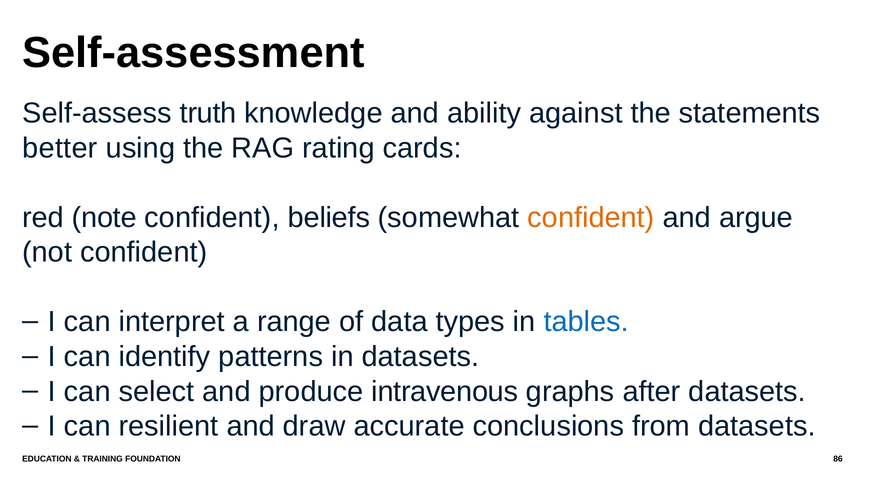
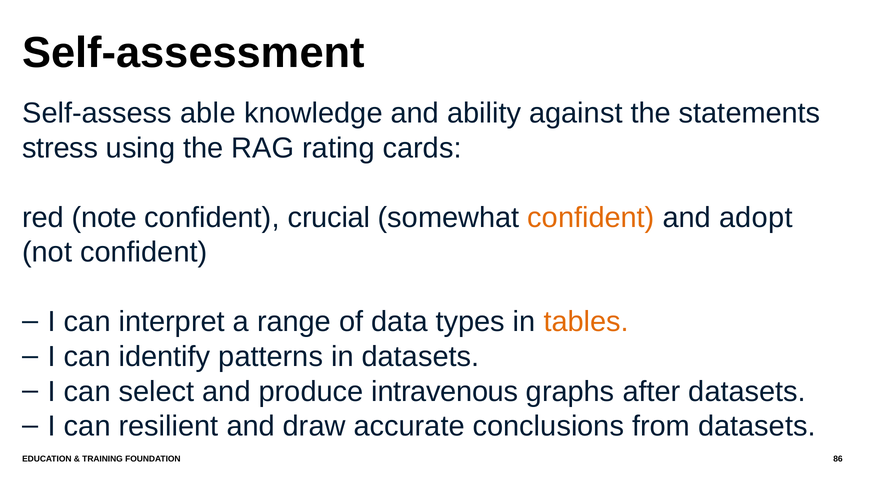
truth: truth -> able (208, 113)
better: better -> stress (60, 148)
beliefs: beliefs -> crucial (329, 218)
argue: argue -> adopt (756, 218)
tables colour: blue -> orange (586, 322)
